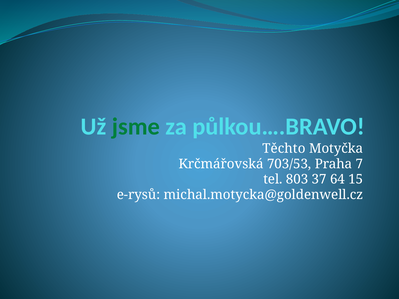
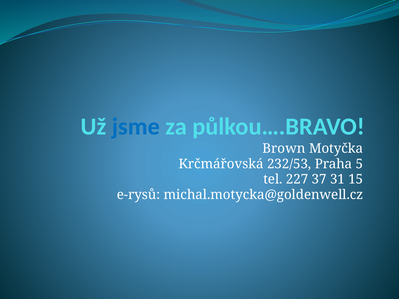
jsme colour: green -> blue (136, 127)
Těchto: Těchto -> Brown (284, 149)
703/53: 703/53 -> 232/53 (289, 164)
7: 7 -> 5 (359, 164)
803: 803 -> 227 (297, 180)
64: 64 -> 31 (337, 180)
